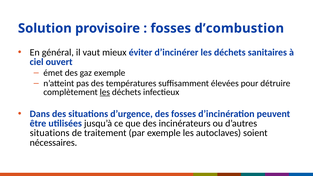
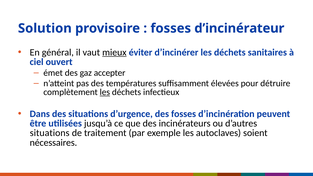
d’combustion: d’combustion -> d’incinérateur (239, 28)
mieux underline: none -> present (114, 52)
gaz exemple: exemple -> accepter (110, 73)
